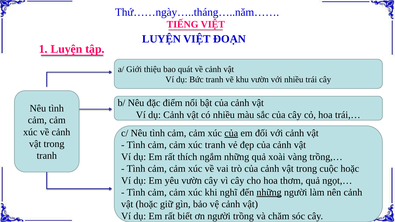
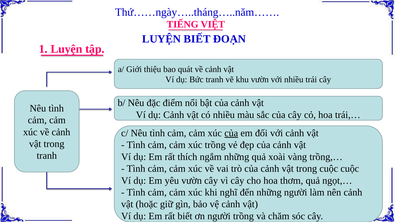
LUYỆN VIỆT: VIỆT -> BIẾT (197, 39)
xúc tranh: tranh -> trồng (215, 145)
cuộc hoặc: hoặc -> cuộc (350, 169)
những underline: present -> none (269, 192)
